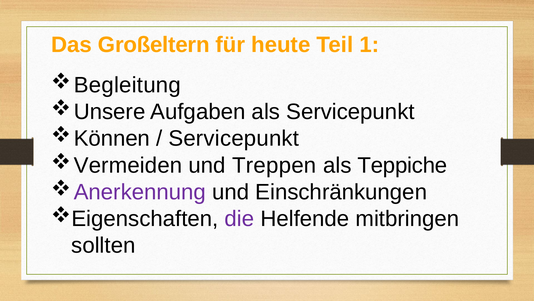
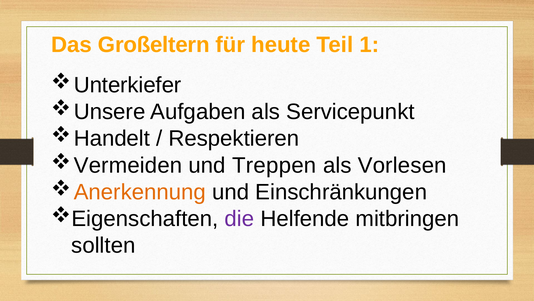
Begleitung: Begleitung -> Unterkiefer (128, 85)
Können: Können -> Handelt (112, 138)
Servicepunkt: Servicepunkt -> Respektieren (234, 138)
Teppiche: Teppiche -> Vorlesen (402, 165)
Anerkennung colour: purple -> orange (140, 192)
